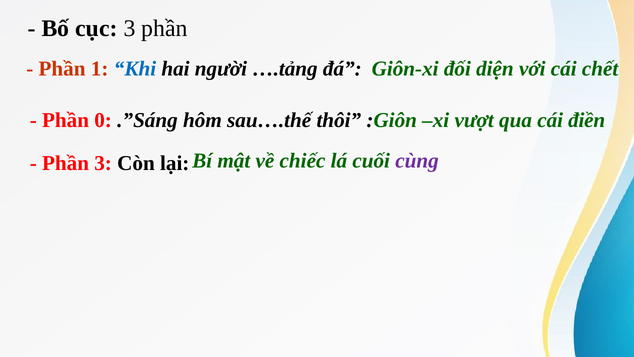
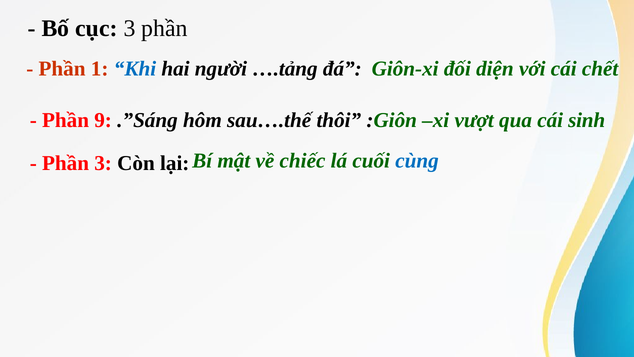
0: 0 -> 9 (103, 120)
điền: điền -> sinh (587, 120)
cùng colour: purple -> blue (417, 161)
